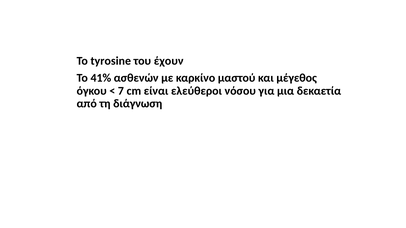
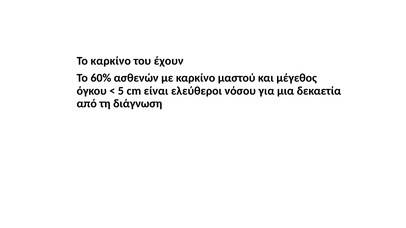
Το tyrosine: tyrosine -> καρκίνο (111, 61)
41%: 41% -> 60% (101, 78)
7: 7 -> 5 (121, 91)
